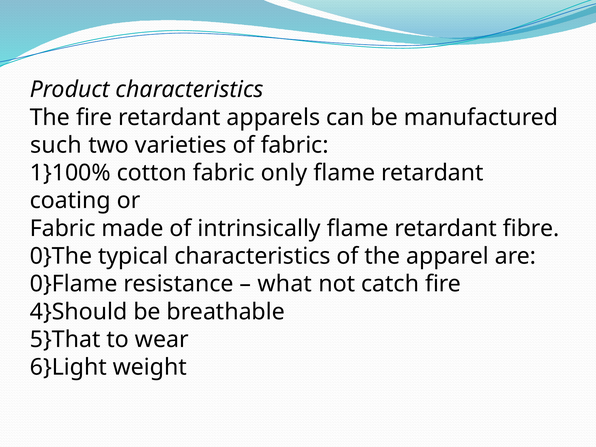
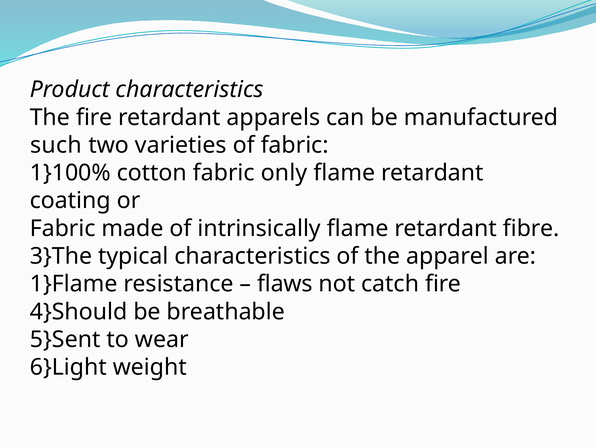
0}The: 0}The -> 3}The (61, 256)
0}Flame: 0}Flame -> 1}Flame (74, 284)
what: what -> flaws (285, 284)
5}That: 5}That -> 5}Sent (65, 339)
